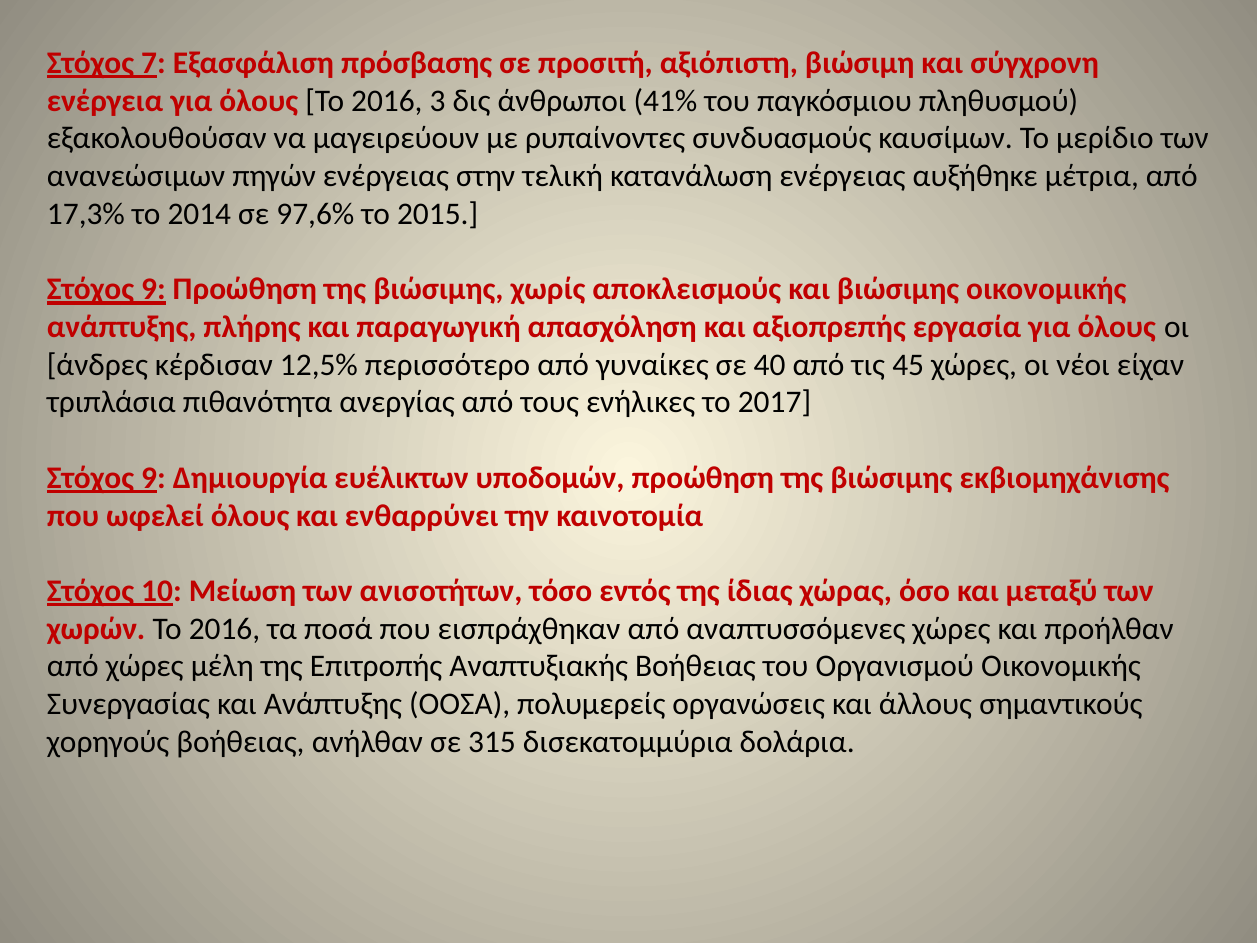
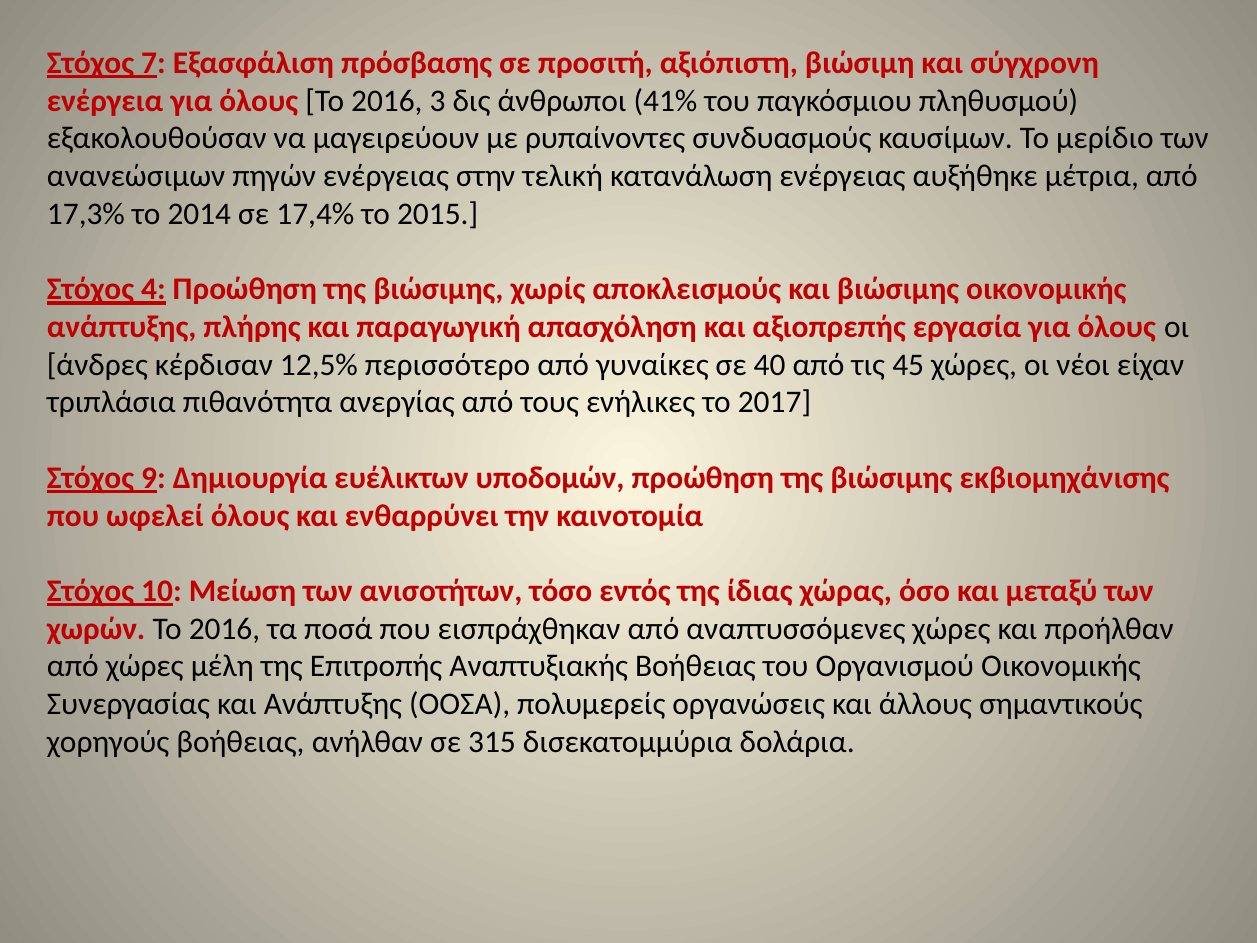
97,6%: 97,6% -> 17,4% (315, 214)
9: 9 -> 4 (153, 289)
